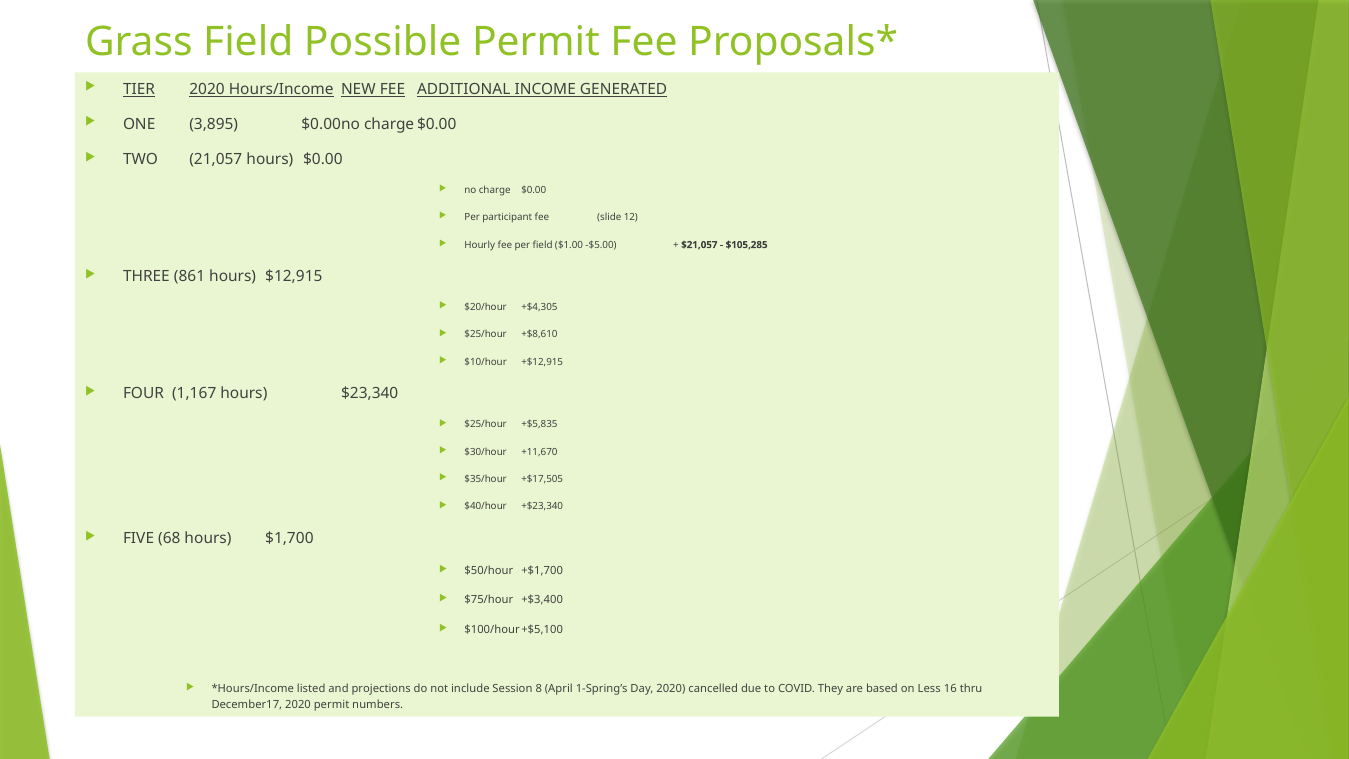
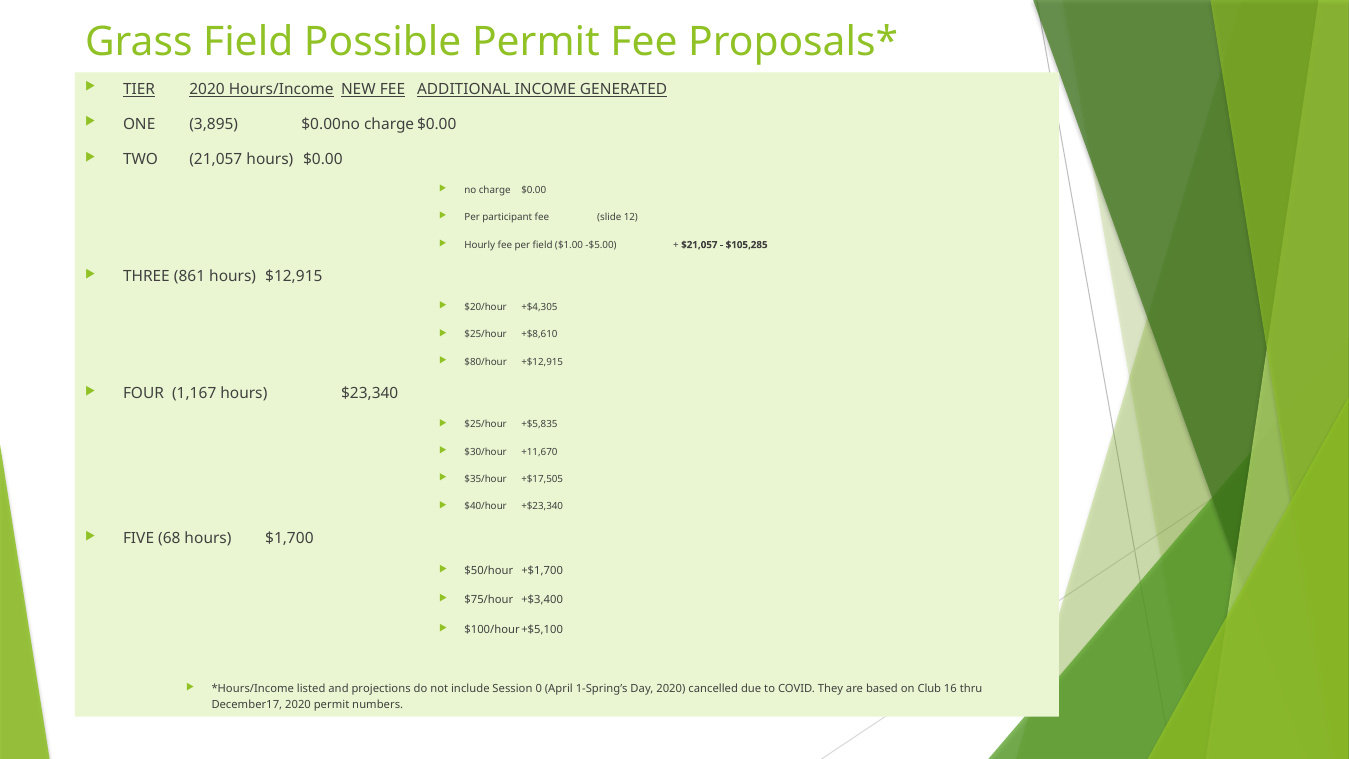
$10/hour: $10/hour -> $80/hour (486, 362)
8: 8 -> 0 (539, 689)
Less: Less -> Club (929, 689)
